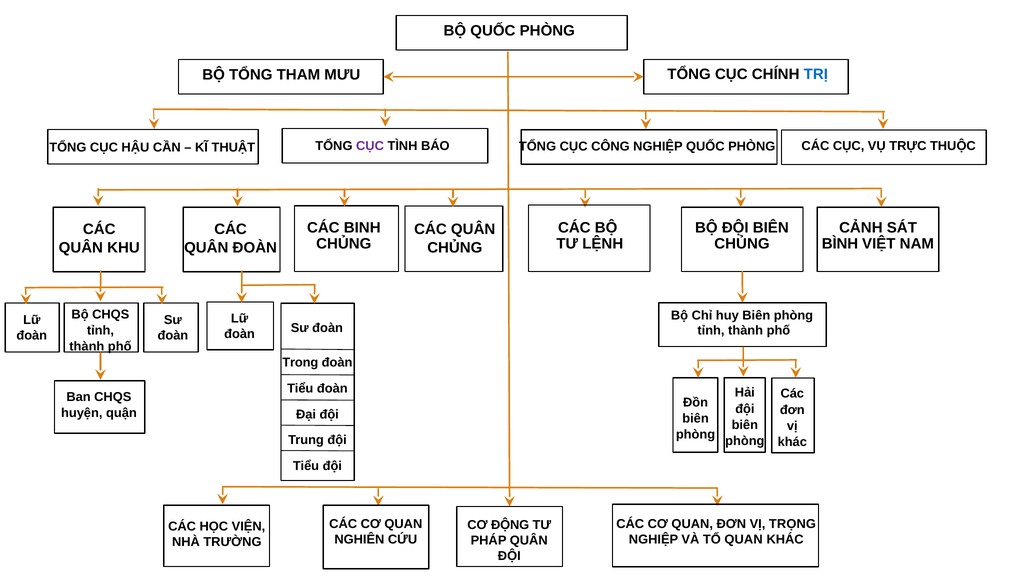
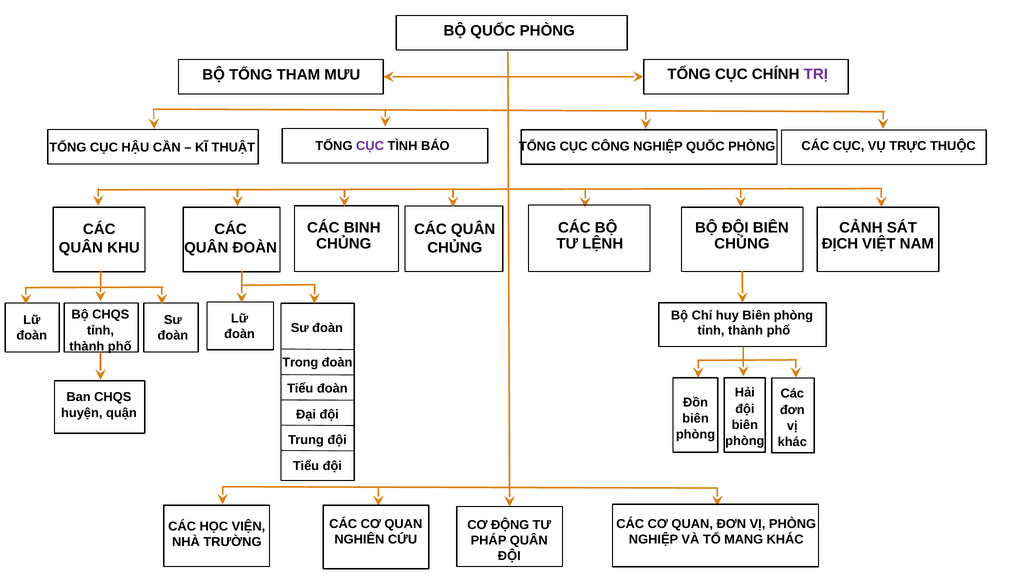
TRỊ colour: blue -> purple (816, 74)
BÌNH: BÌNH -> ĐỊCH (840, 244)
VỊ TRỌNG: TRỌNG -> PHÒNG (793, 524)
TỔ QUAN: QUAN -> MANG (744, 540)
